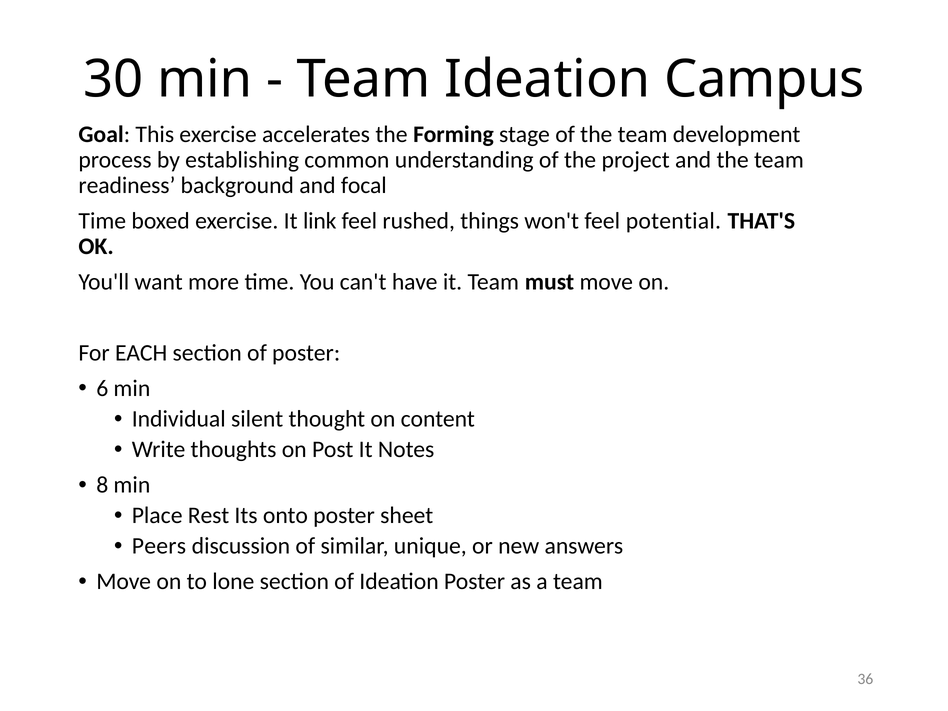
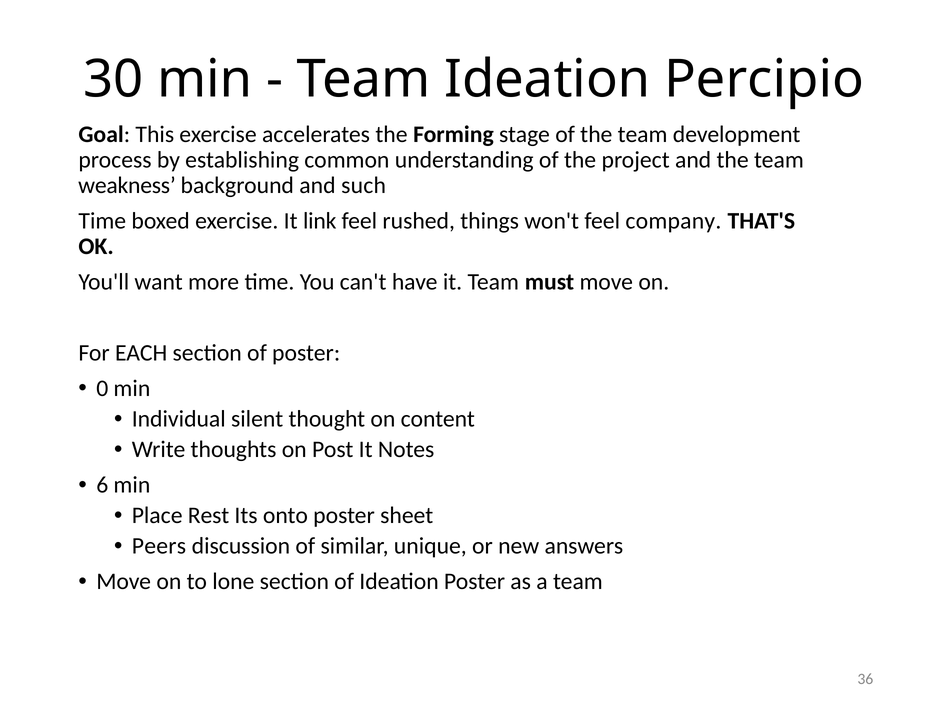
Campus: Campus -> Percipio (764, 79)
readiness: readiness -> weakness (127, 186)
focal: focal -> such (364, 186)
potential: potential -> company (673, 221)
6: 6 -> 0 (102, 389)
8: 8 -> 6 (102, 485)
